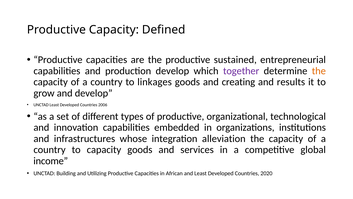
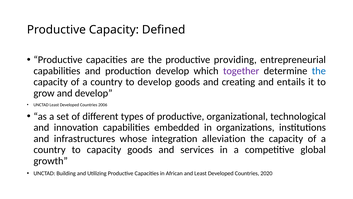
sustained: sustained -> providing (235, 60)
the colour: orange -> blue (319, 71)
to linkages: linkages -> develop (155, 82)
results: results -> entails (291, 82)
income: income -> growth (51, 161)
